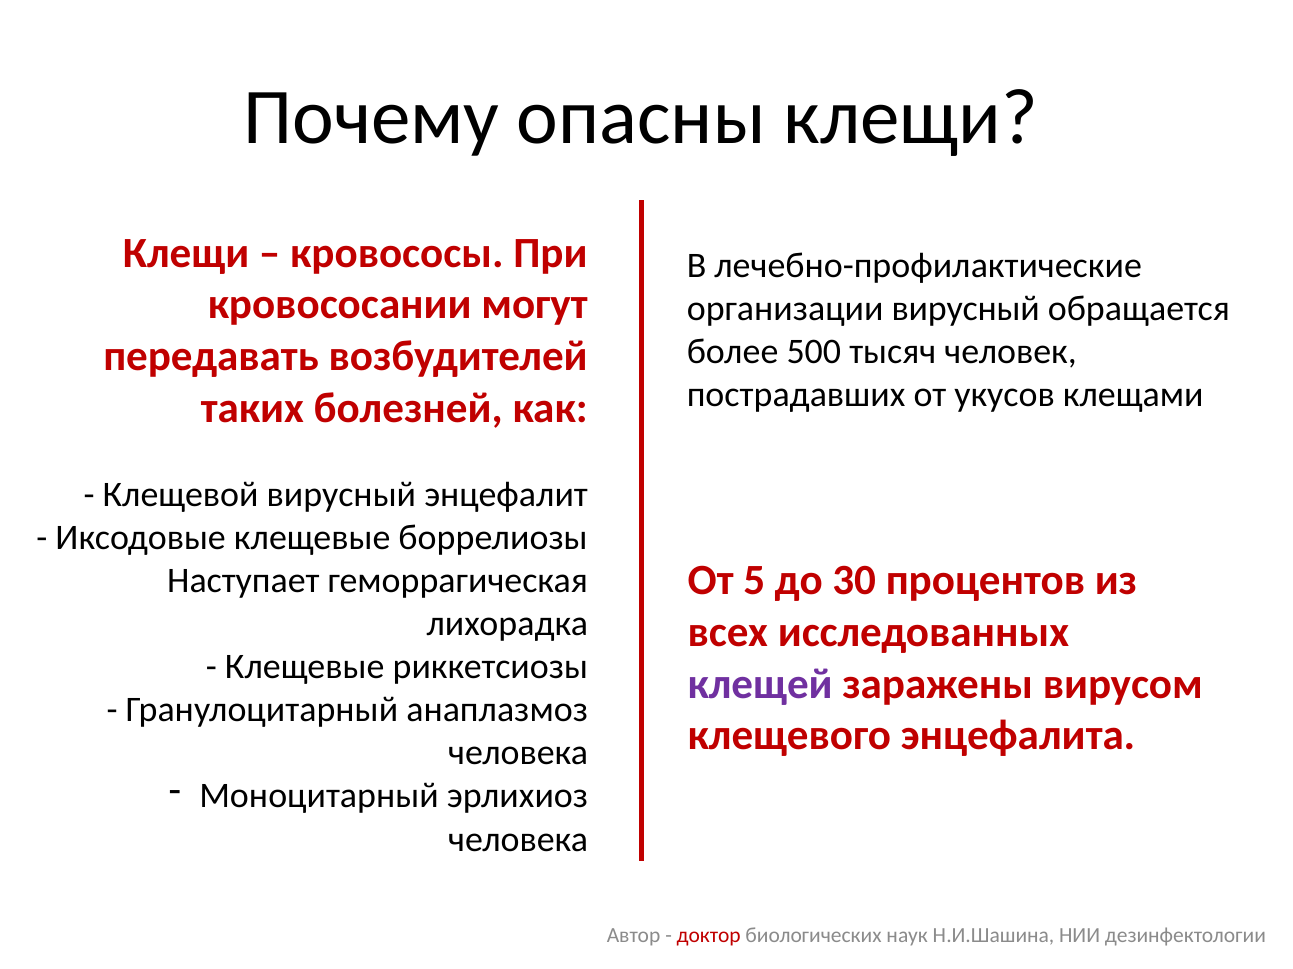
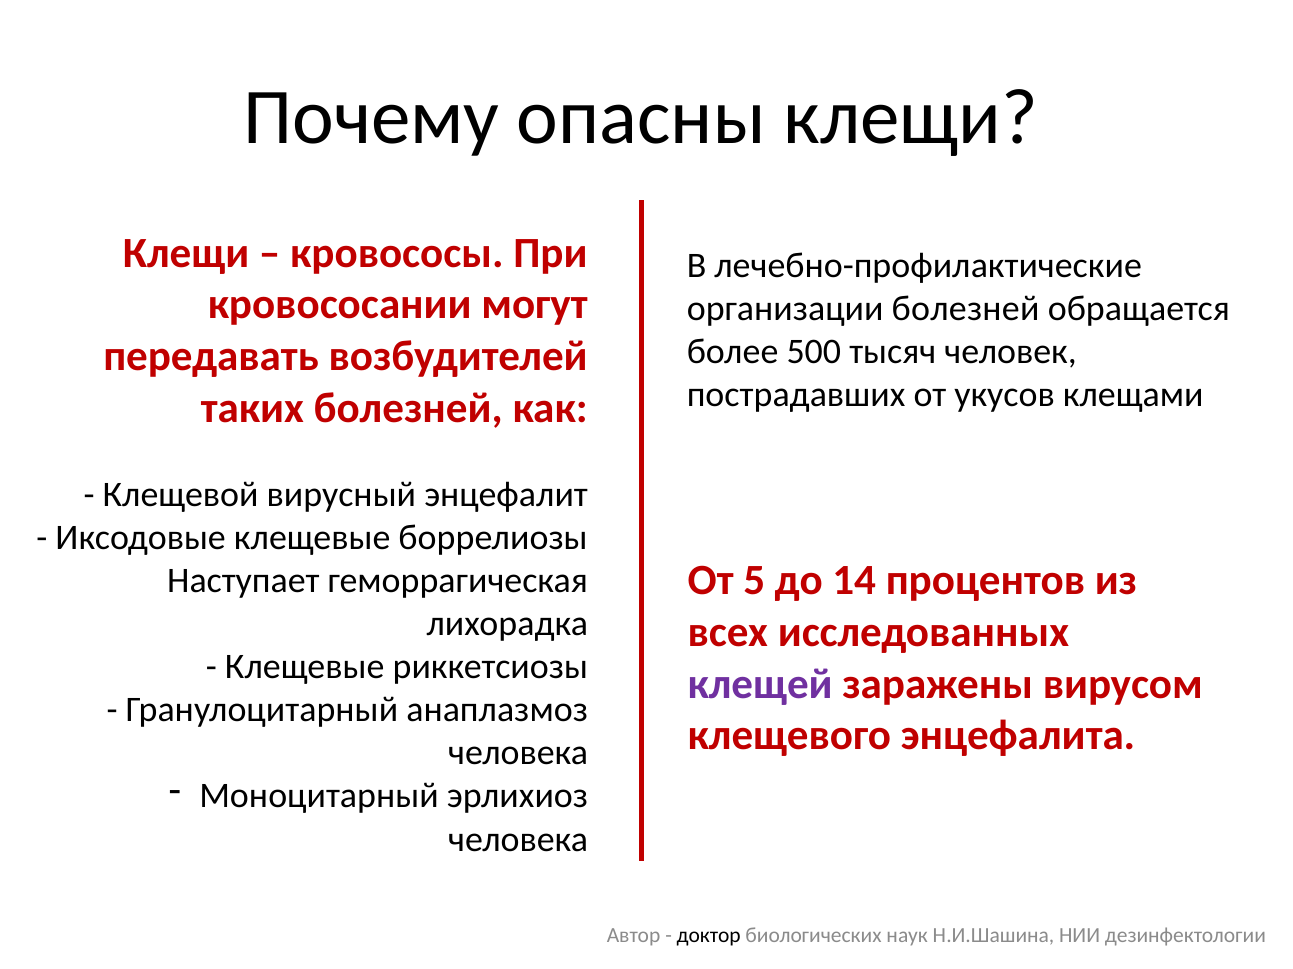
организации вирусный: вирусный -> болезней (966, 309)
30: 30 -> 14 (854, 581)
доктор colour: red -> black (709, 936)
